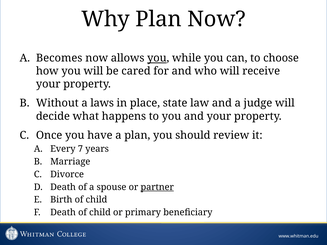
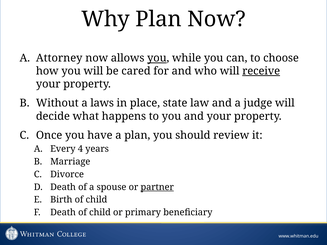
Becomes: Becomes -> Attorney (59, 58)
receive underline: none -> present (261, 71)
7: 7 -> 4 (80, 149)
